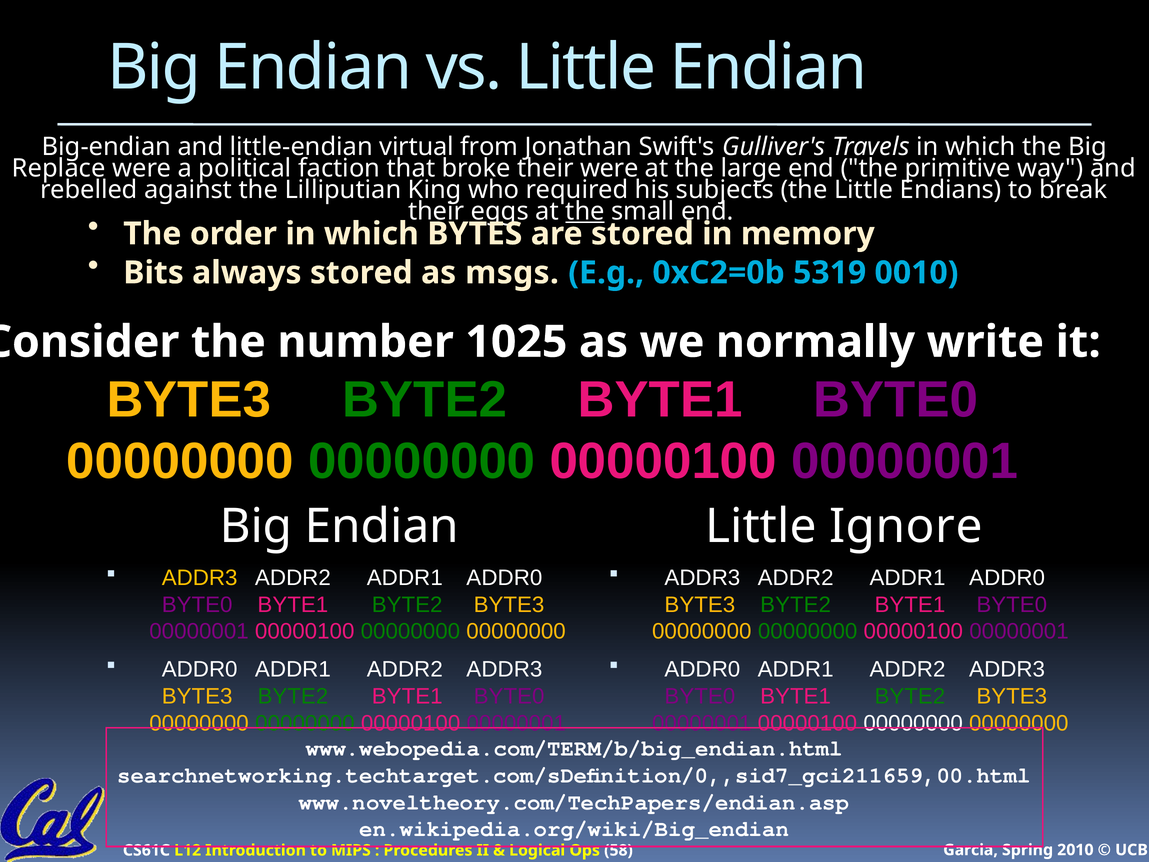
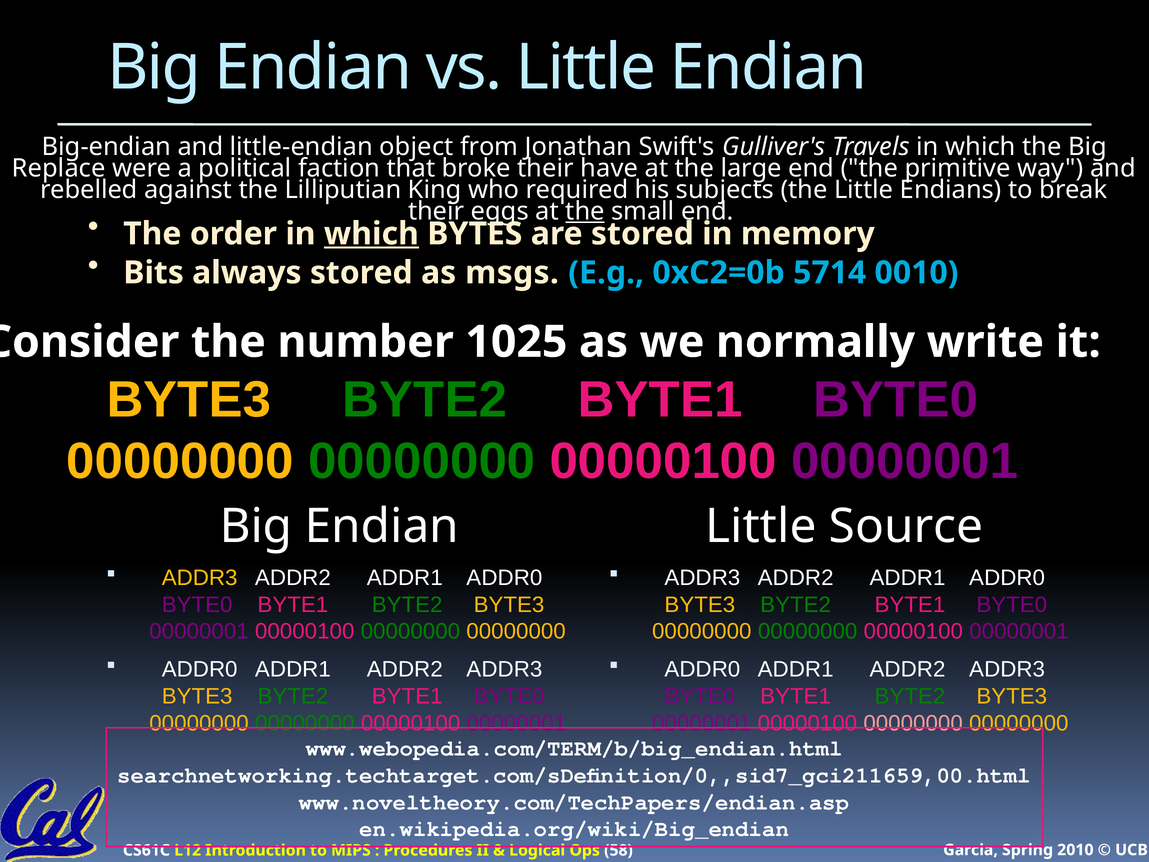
virtual: virtual -> object (416, 147)
their were: were -> have (609, 168)
which underline: none -> present (371, 234)
5319: 5319 -> 5714 (830, 273)
Ignore: Ignore -> Source (906, 526)
00000000 colour: white -> pink (913, 723)
